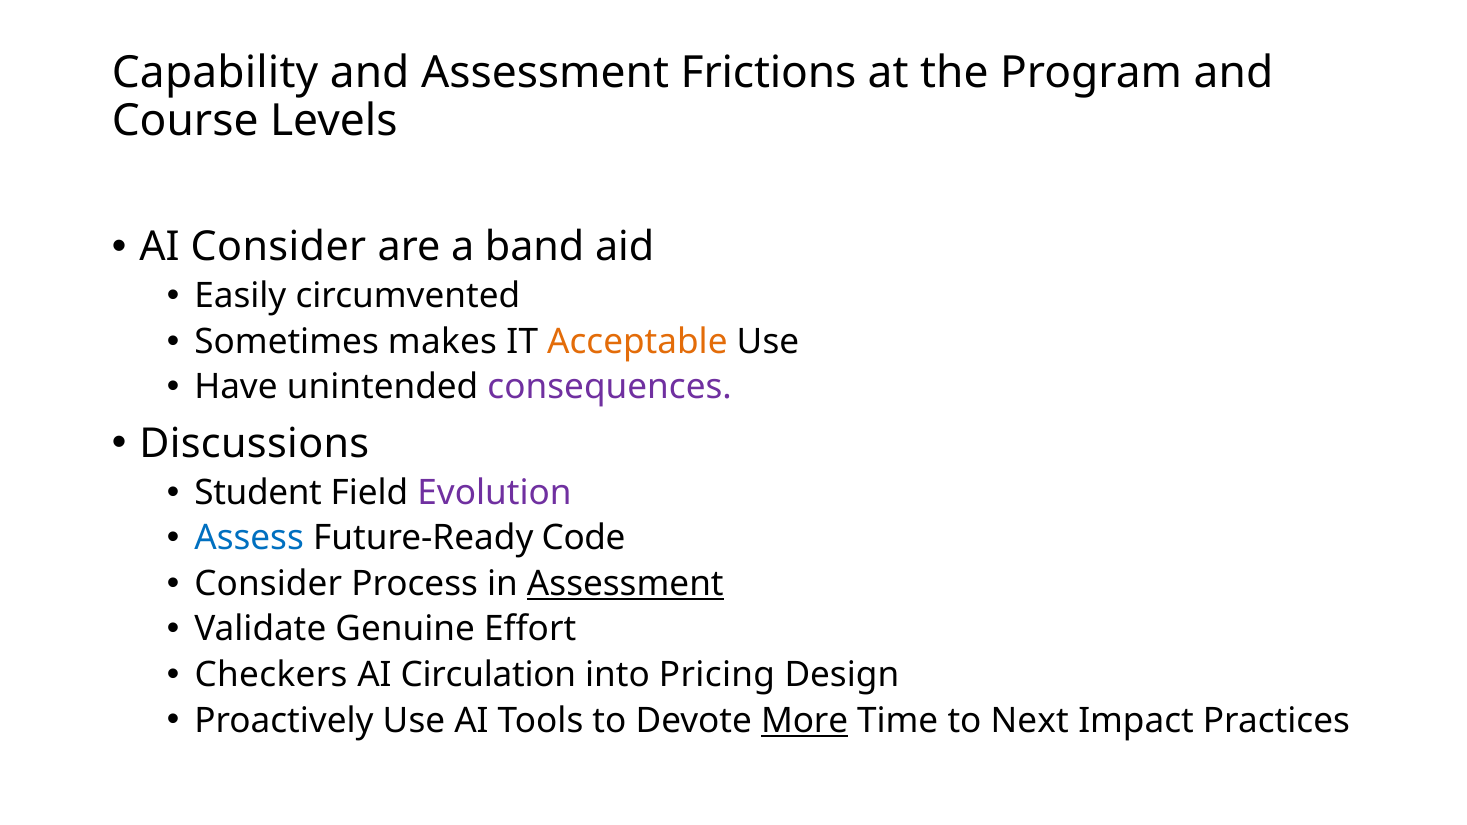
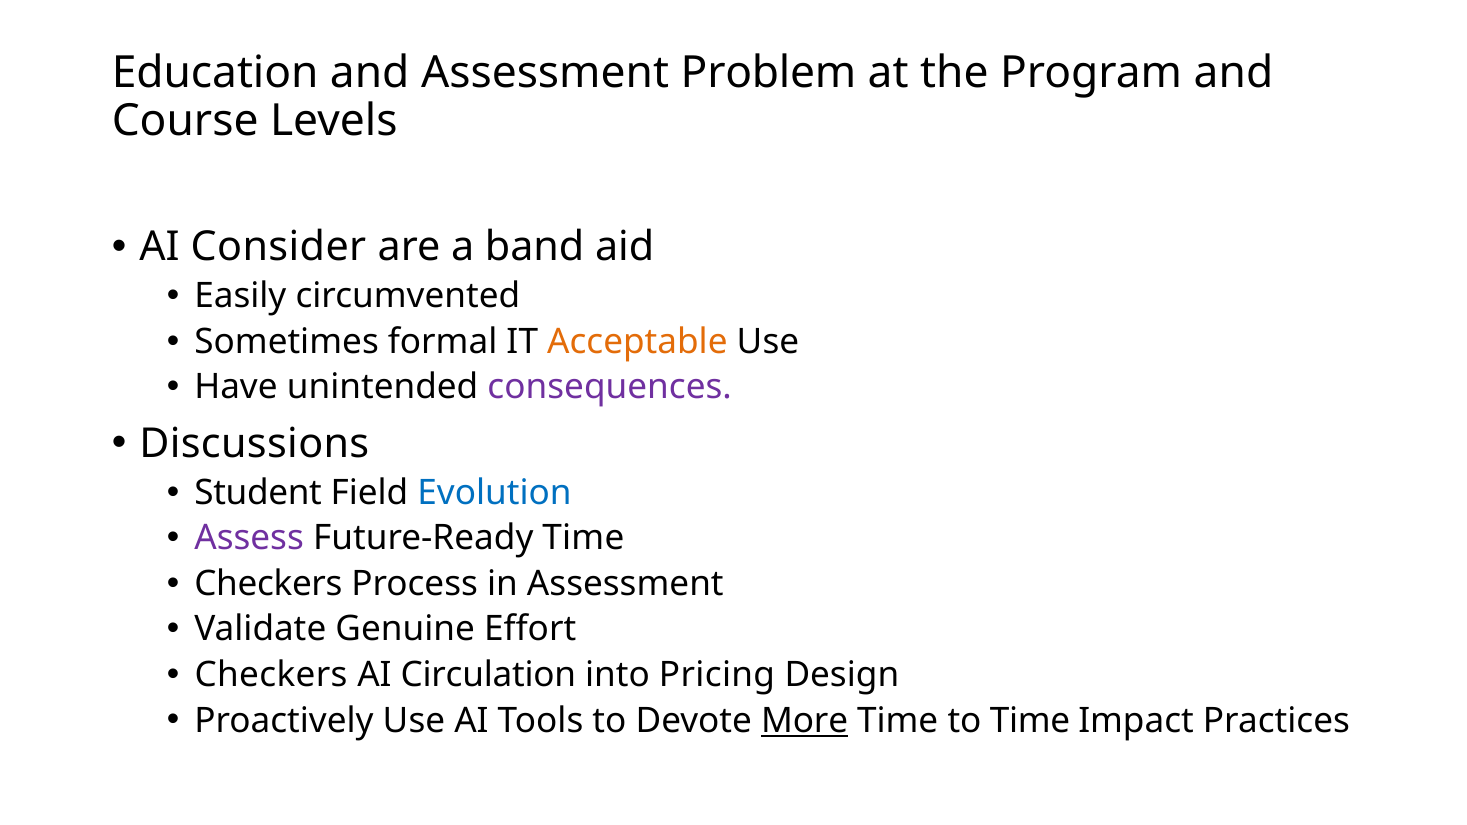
Capability: Capability -> Education (215, 73)
Frictions: Frictions -> Problem (769, 73)
makes: makes -> formal (443, 342)
Evolution colour: purple -> blue (495, 493)
Assess colour: blue -> purple (249, 538)
Future-Ready Code: Code -> Time (583, 538)
Consider: Consider -> Checkers (268, 584)
Assessment underline: present -> none (625, 584)
to Next: Next -> Time (1030, 721)
